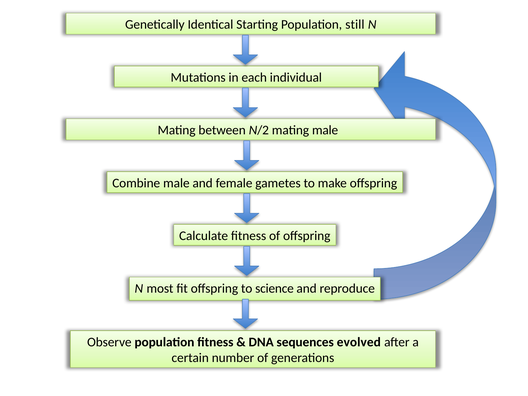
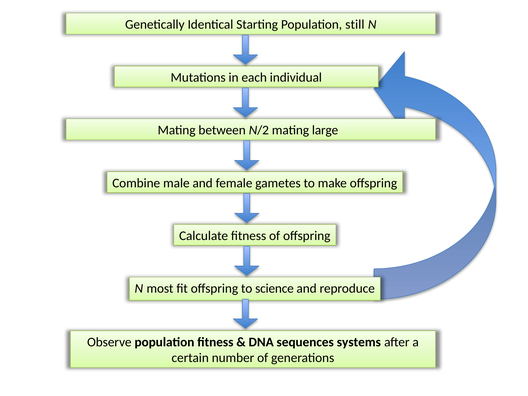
mating male: male -> large (325, 130)
evolved: evolved -> systems (359, 342)
